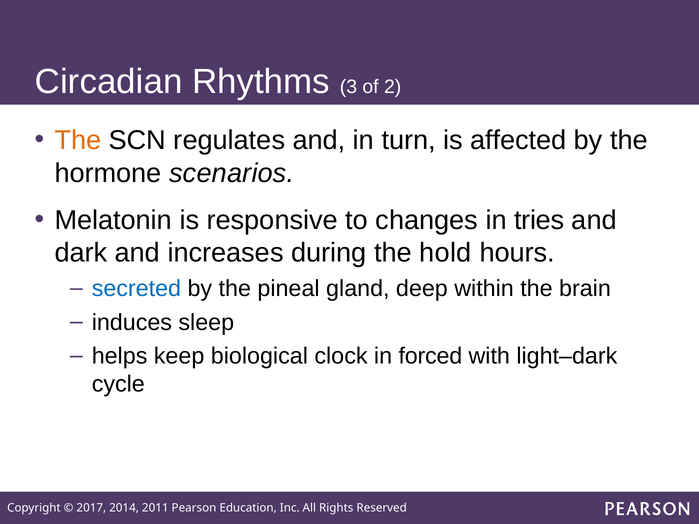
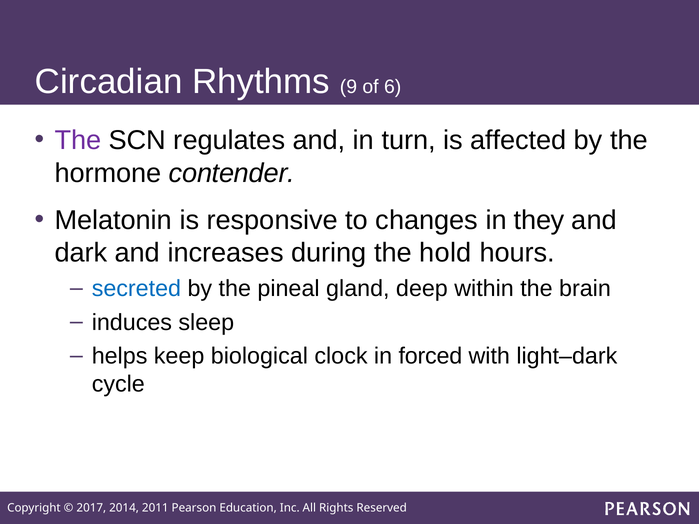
3: 3 -> 9 (348, 87)
2: 2 -> 6 (393, 87)
The colour: orange -> purple (78, 141)
scenarios: scenarios -> contender (232, 173)
tries: tries -> they (539, 220)
